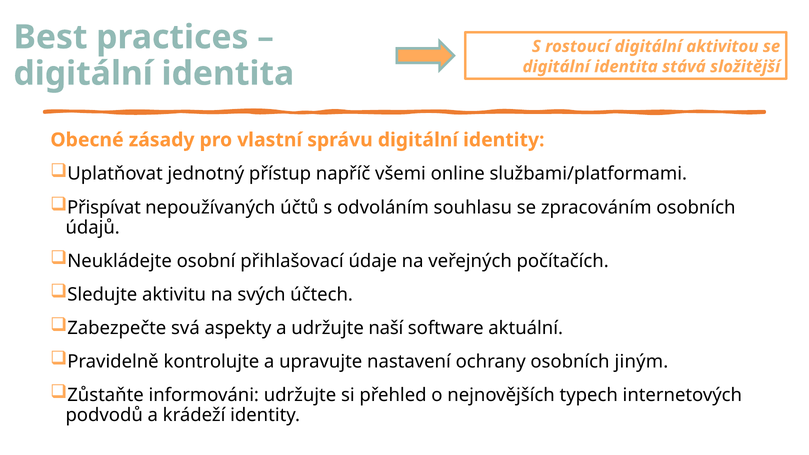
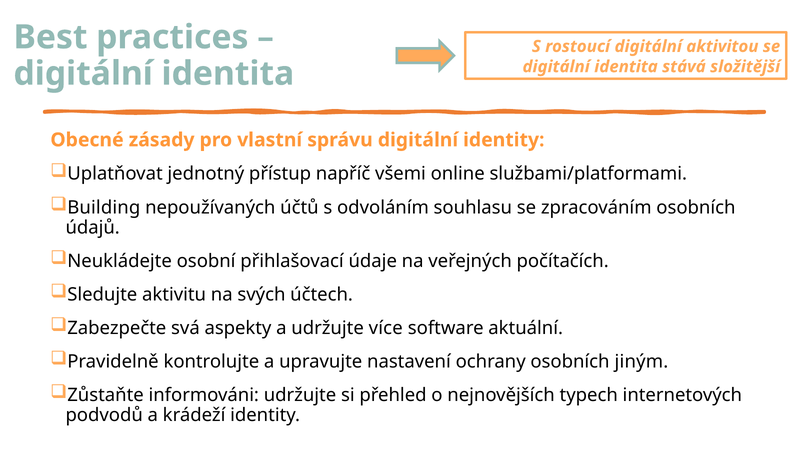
Přispívat: Přispívat -> Building (104, 207)
naší: naší -> více (386, 328)
